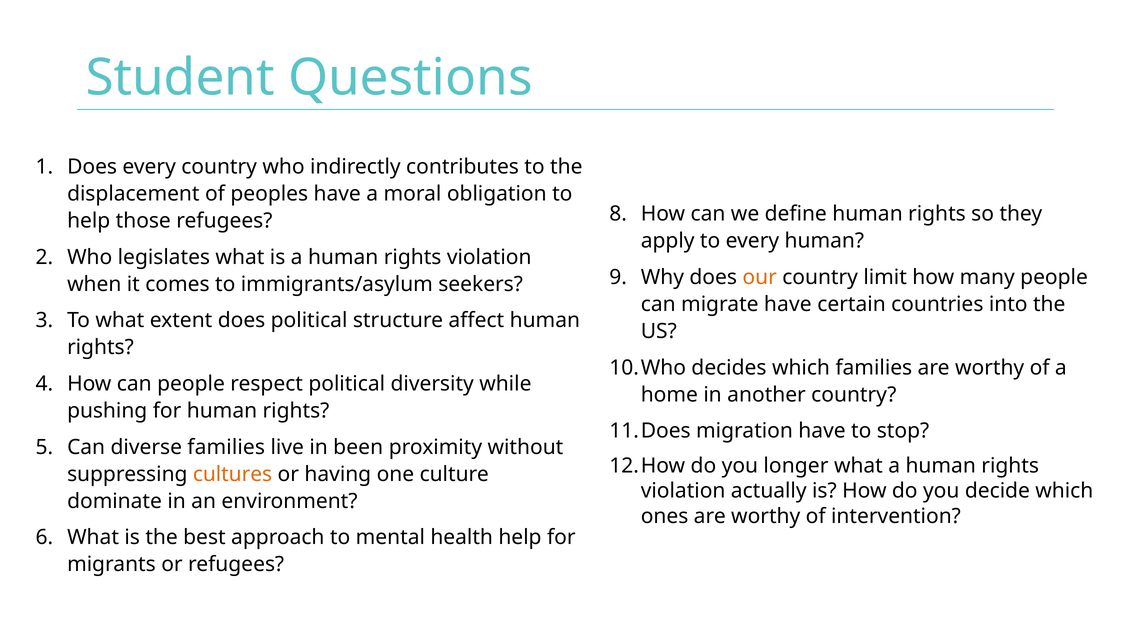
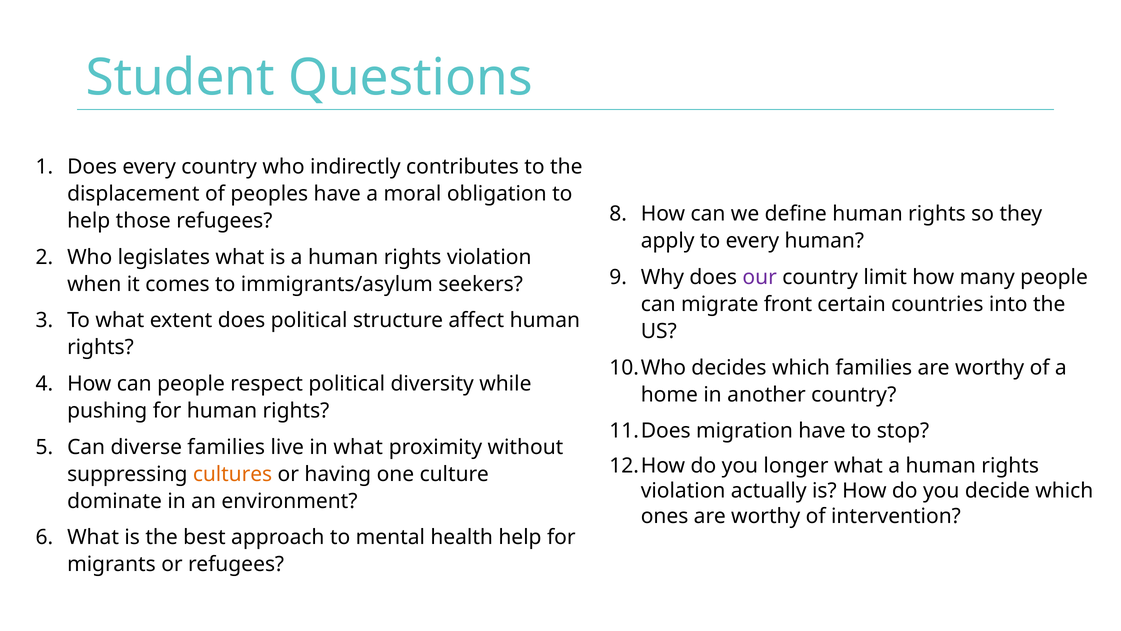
our colour: orange -> purple (760, 277)
migrate have: have -> front (788, 304)
in been: been -> what (358, 447)
